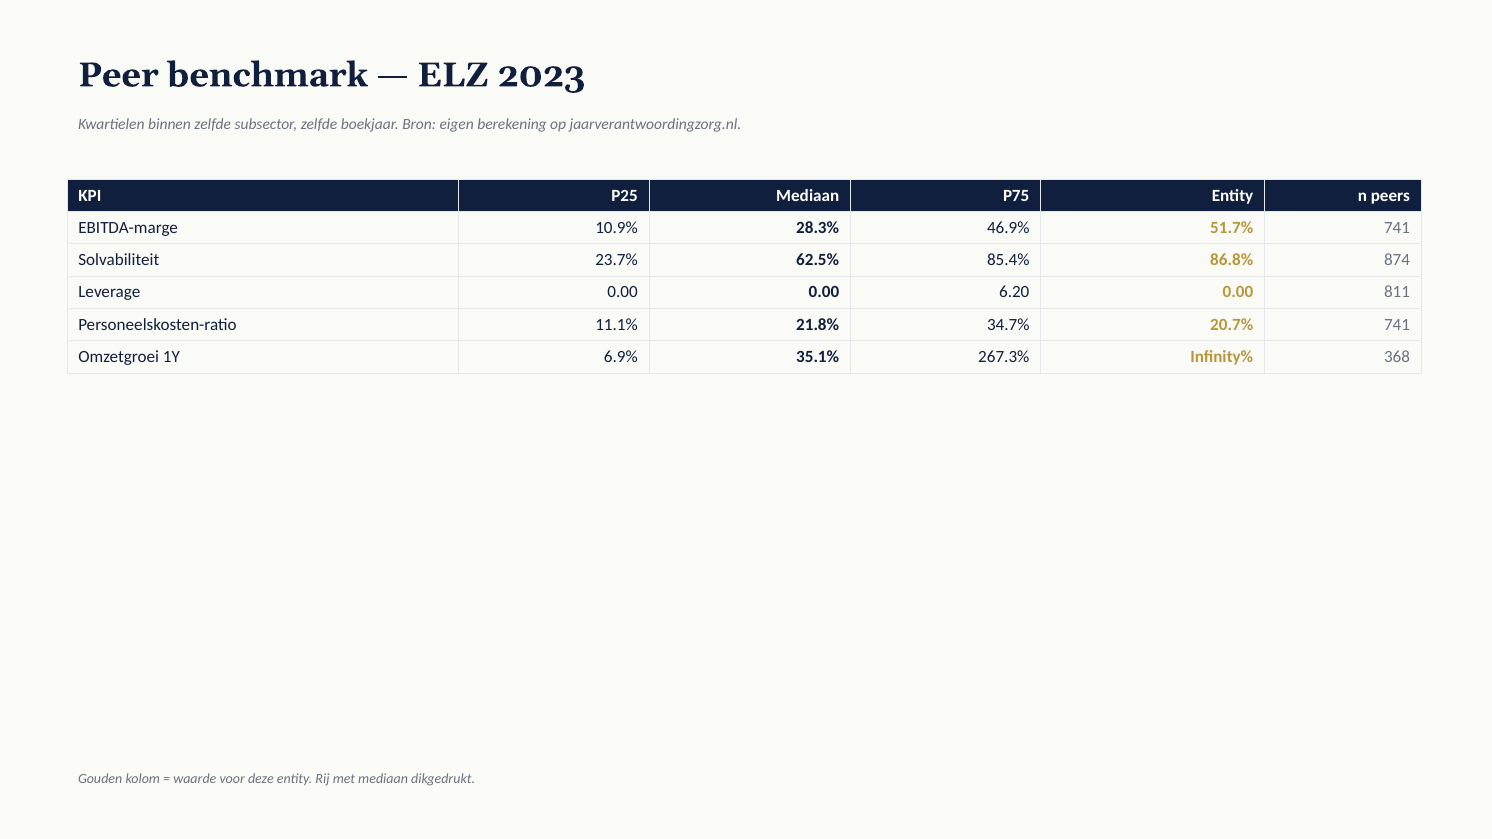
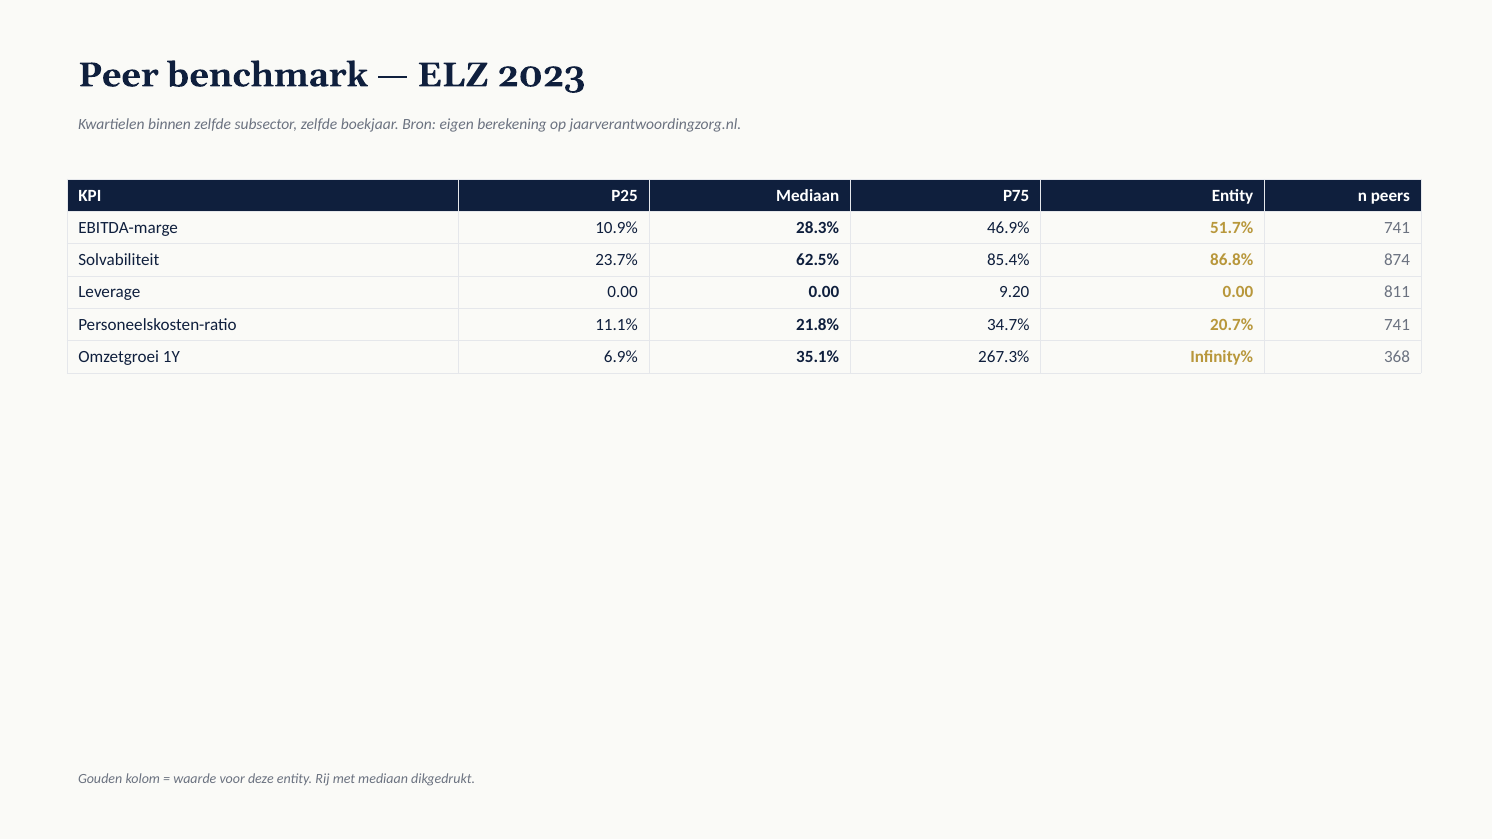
6.20: 6.20 -> 9.20 (1014, 292)
